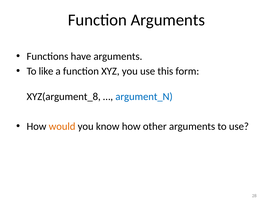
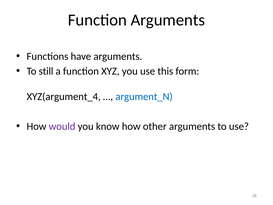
like: like -> still (46, 71)
XYZ(argument_8: XYZ(argument_8 -> XYZ(argument_4 (64, 97)
would colour: orange -> purple (62, 126)
